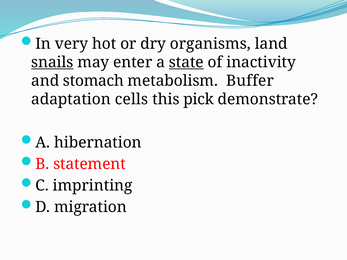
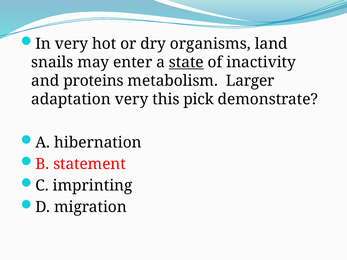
snails underline: present -> none (52, 62)
stomach: stomach -> proteins (93, 81)
Buffer: Buffer -> Larger (250, 81)
adaptation cells: cells -> very (132, 99)
